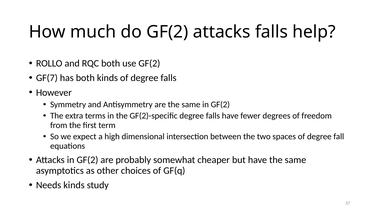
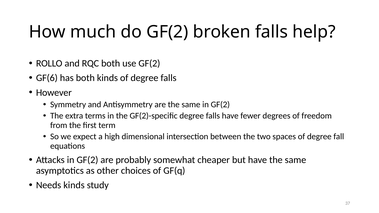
GF(2 attacks: attacks -> broken (222, 32)
GF(7: GF(7 -> GF(6 (47, 78)
